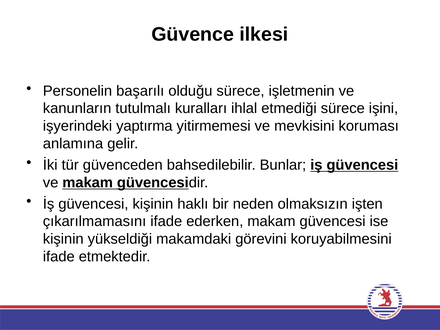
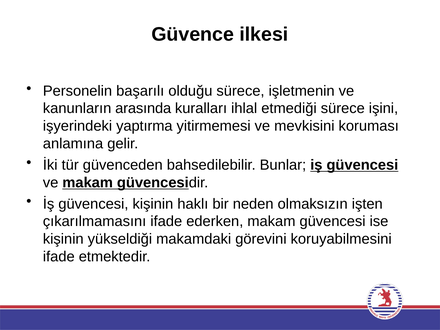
tutulmalı: tutulmalı -> arasında (143, 108)
